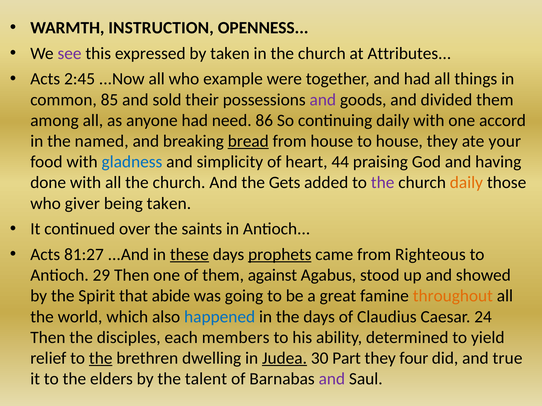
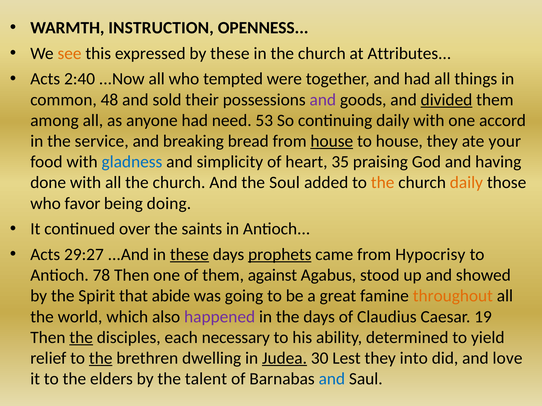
see colour: purple -> orange (69, 53)
by taken: taken -> these (230, 53)
2:45: 2:45 -> 2:40 (80, 79)
example: example -> tempted (233, 79)
85: 85 -> 48 (109, 100)
divided underline: none -> present (446, 100)
86: 86 -> 53 (264, 121)
named: named -> service (102, 141)
bread underline: present -> none (248, 141)
house underline: none -> present (332, 141)
44: 44 -> 35 (340, 162)
Gets: Gets -> Soul (284, 183)
the colour: purple -> orange (383, 183)
giver: giver -> favor (82, 204)
being taken: taken -> doing (169, 204)
81:27: 81:27 -> 29:27 (84, 255)
Righteous: Righteous -> Hypocrisy (430, 255)
29: 29 -> 78 (101, 276)
happened colour: blue -> purple (220, 317)
24: 24 -> 19 (483, 317)
the underline: none -> present (81, 338)
members: members -> necessary (236, 338)
Part: Part -> Lest (347, 359)
four: four -> into (414, 359)
true: true -> love (508, 359)
and colour: purple -> blue (332, 379)
